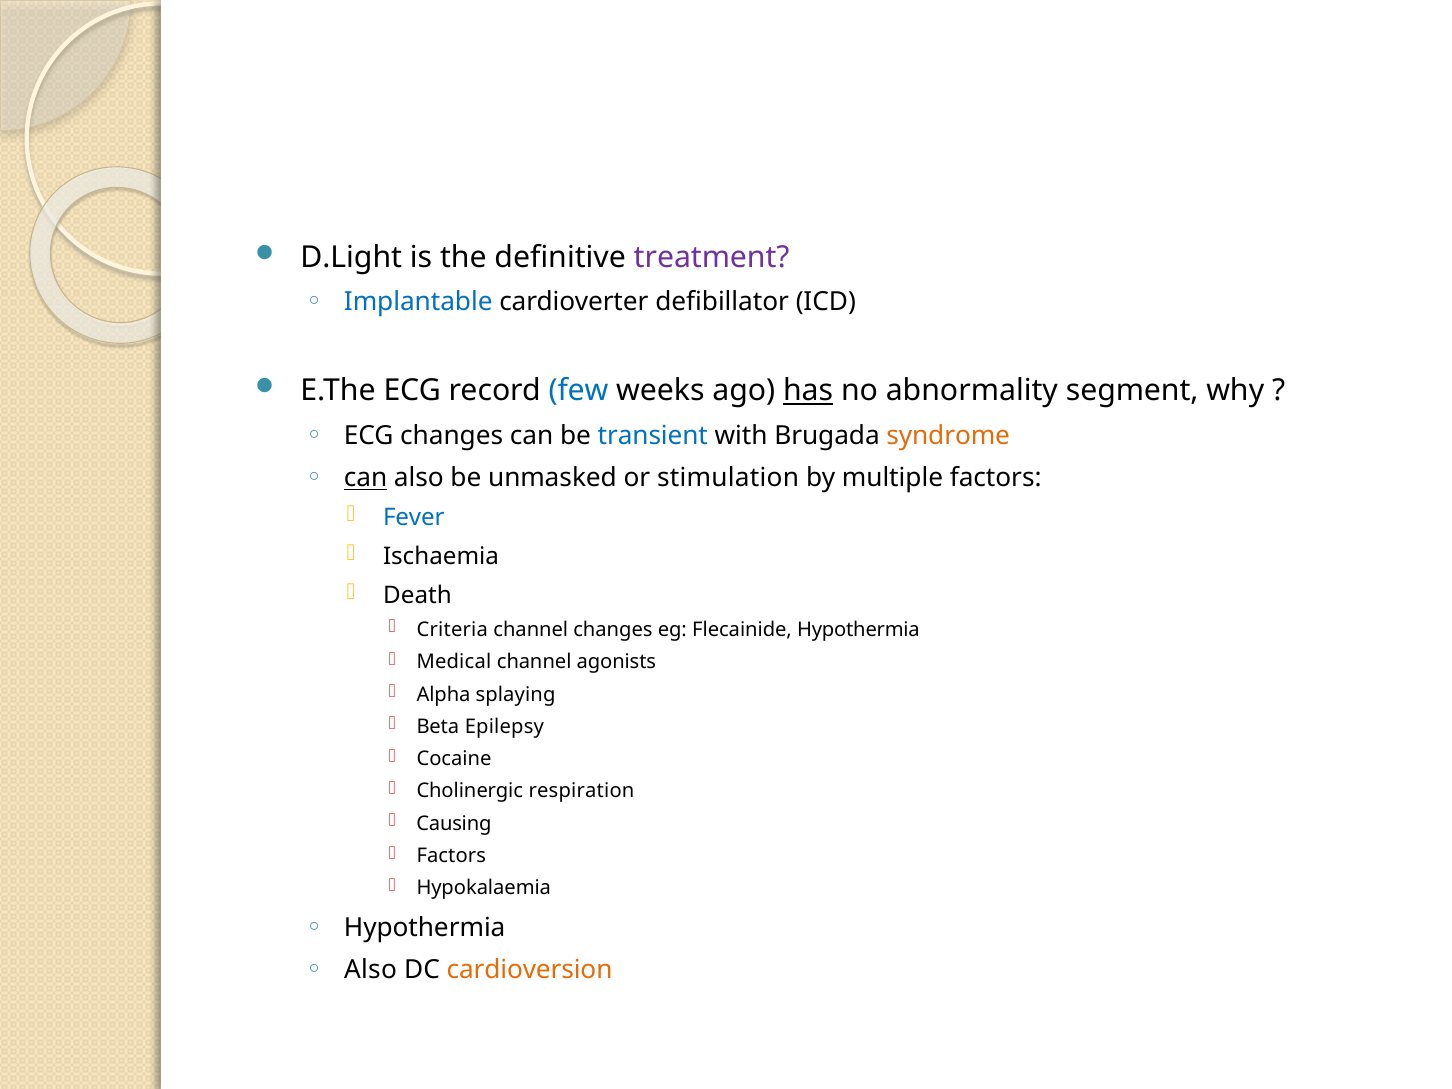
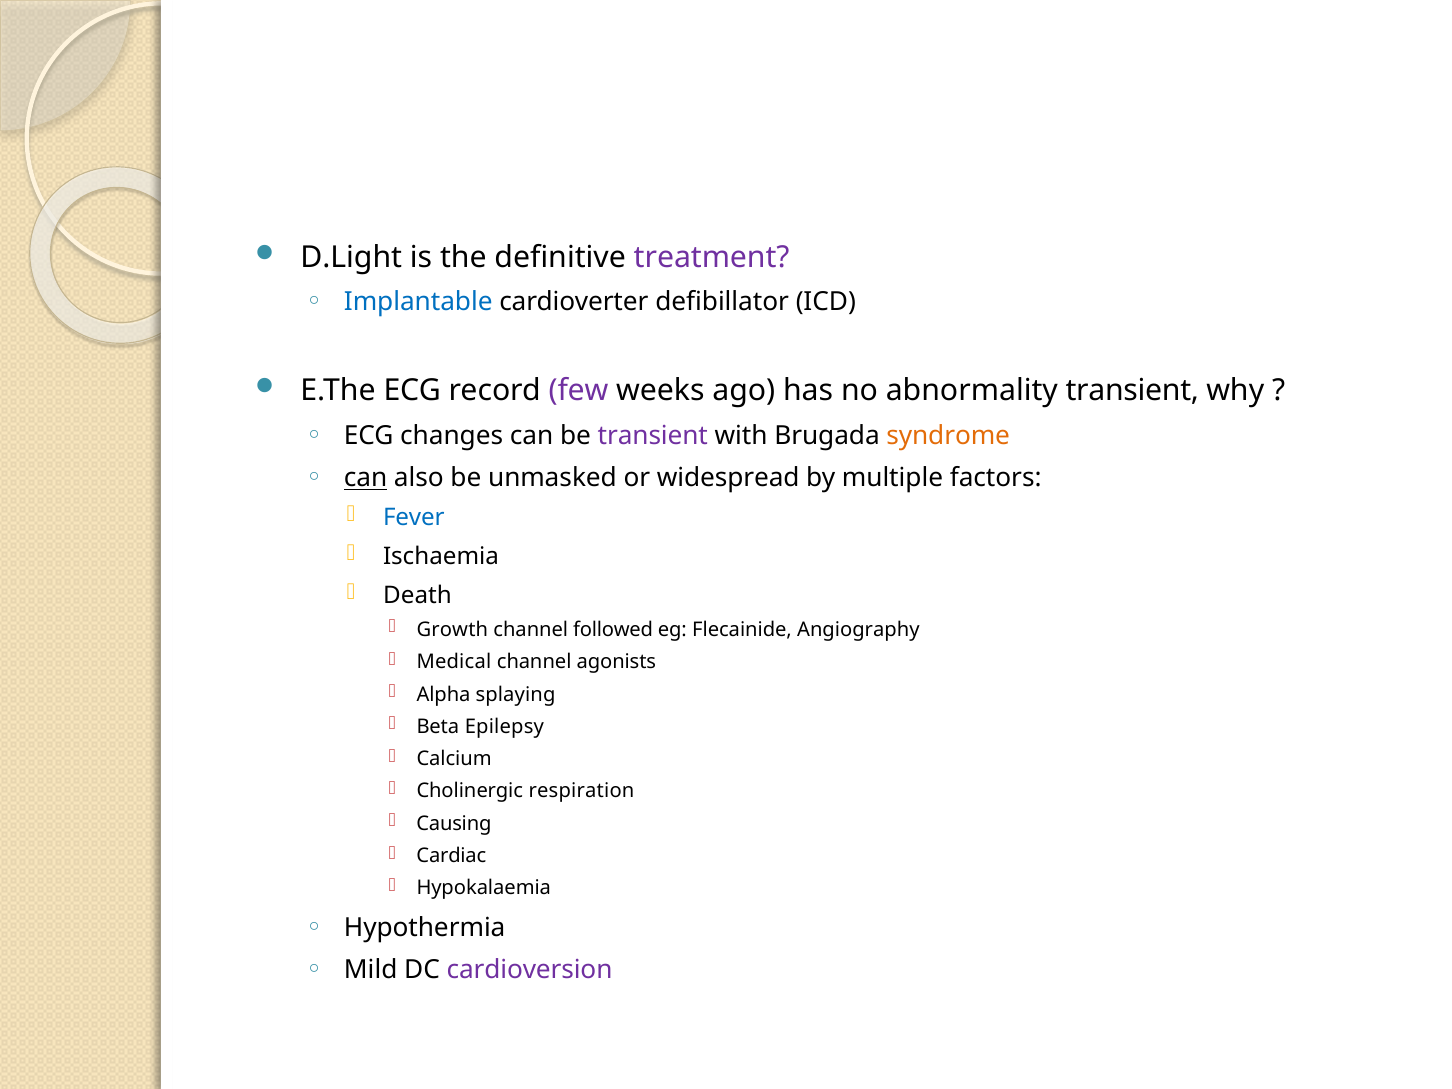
few colour: blue -> purple (579, 391)
has underline: present -> none (808, 391)
abnormality segment: segment -> transient (1132, 391)
transient colour: blue -> purple (653, 436)
stimulation: stimulation -> widespread (728, 478)
Criteria: Criteria -> Growth (452, 630)
channel changes: changes -> followed (613, 630)
Flecainide Hypothermia: Hypothermia -> Angiography (858, 630)
Cocaine: Cocaine -> Calcium (454, 759)
Factors: Factors -> Cardiac (451, 856)
Also: Also -> Mild (371, 970)
cardioversion colour: orange -> purple (530, 970)
